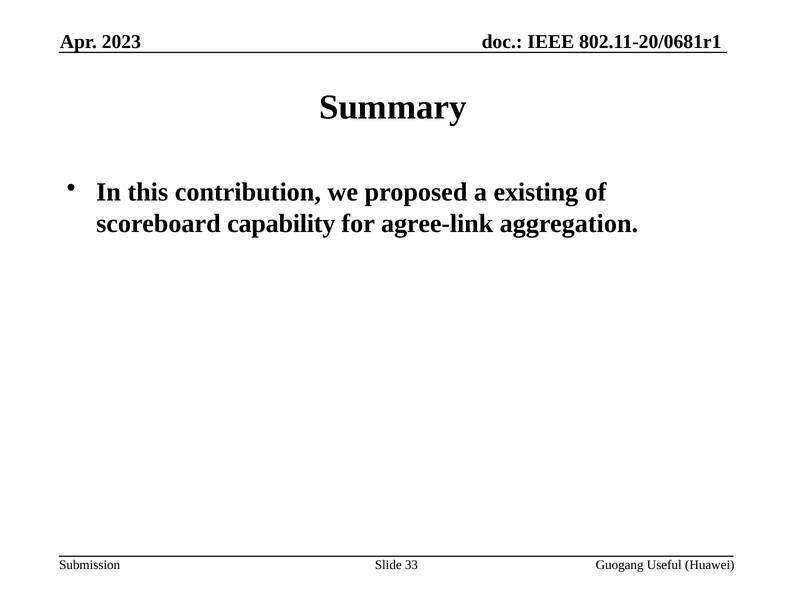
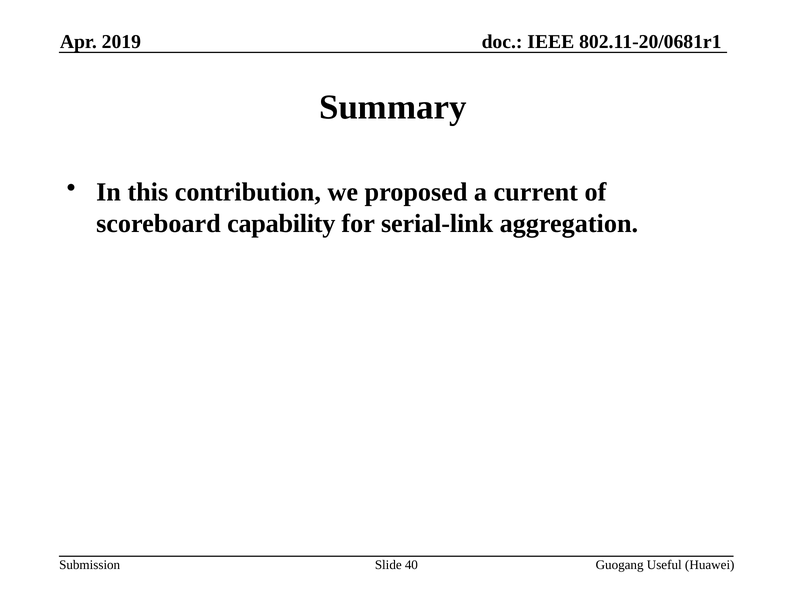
2023: 2023 -> 2019 (121, 42)
existing: existing -> current (536, 192)
agree-link: agree-link -> serial-link (437, 224)
33: 33 -> 40 (411, 565)
